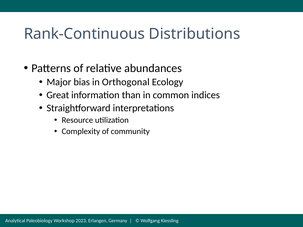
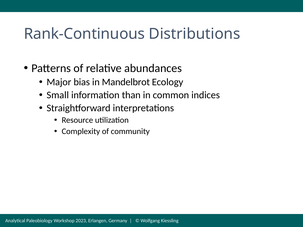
Orthogonal: Orthogonal -> Mandelbrot (126, 82)
Great: Great -> Small (58, 95)
